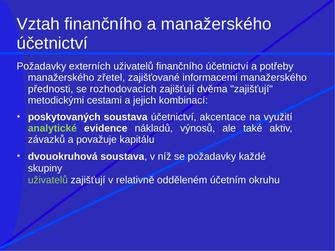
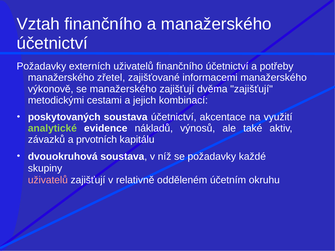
přednosti: přednosti -> výkonově (51, 89)
se rozhodovacích: rozhodovacích -> manažerského (123, 89)
považuje: považuje -> prvotních (97, 140)
uživatelů colour: light green -> pink (48, 180)
